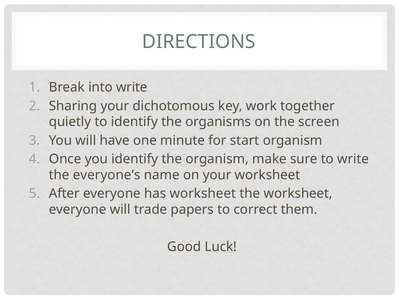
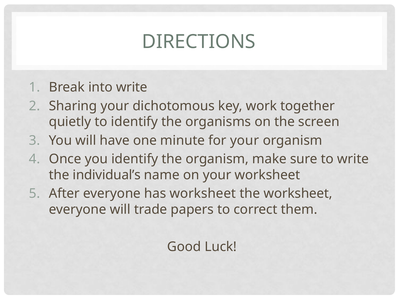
for start: start -> your (245, 141)
everyone’s: everyone’s -> individual’s (107, 175)
